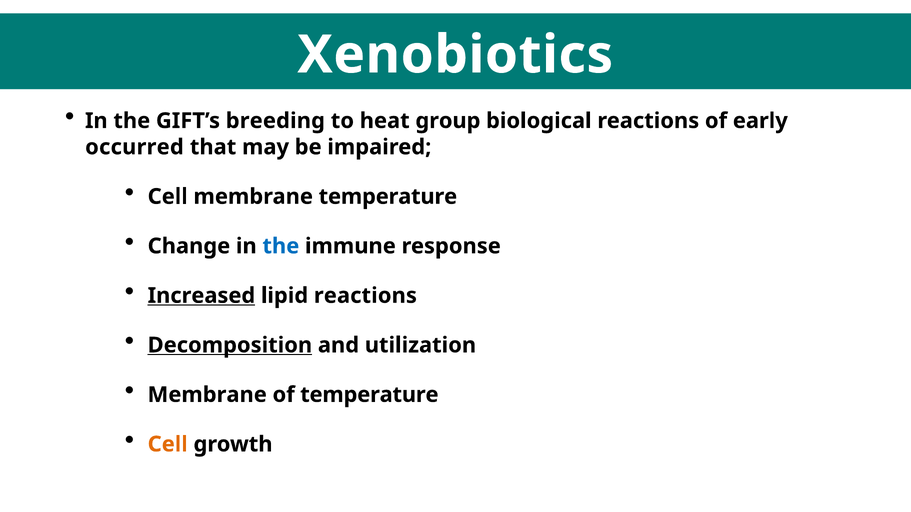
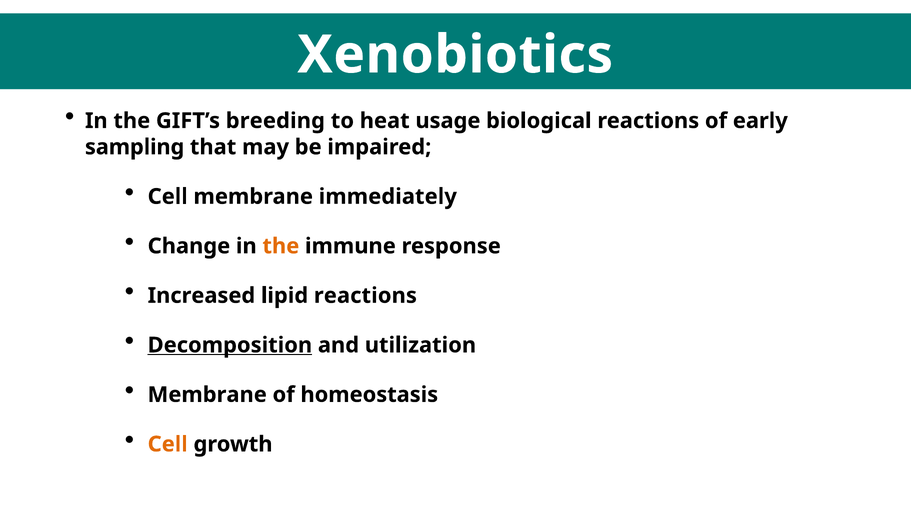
group: group -> usage (448, 121)
occurred: occurred -> sampling (135, 147)
membrane temperature: temperature -> immediately (388, 197)
the colour: blue -> orange (281, 246)
Increased underline: present -> none (201, 296)
of temperature: temperature -> homeostasis (369, 395)
